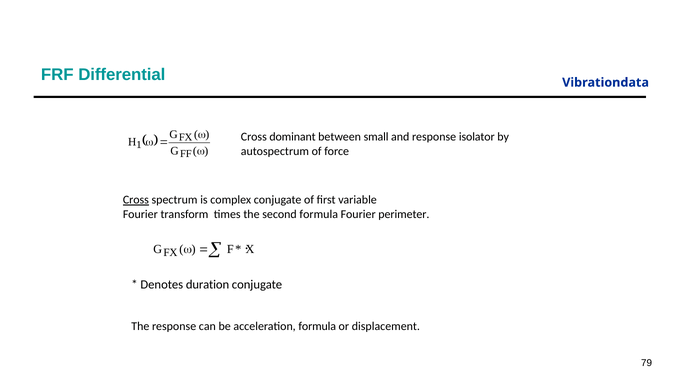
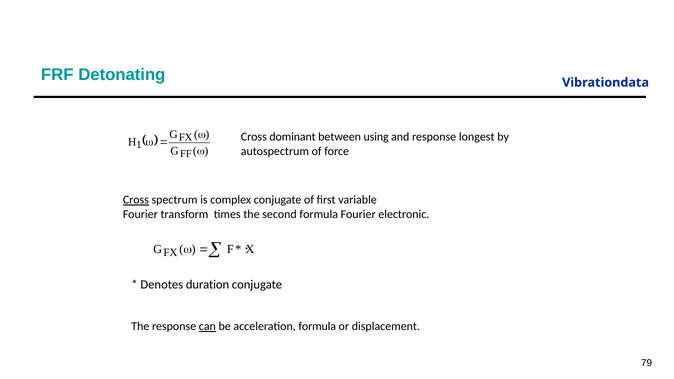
Differential: Differential -> Detonating (122, 75)
small: small -> using (376, 137)
isolator: isolator -> longest (477, 137)
perimeter: perimeter -> electronic (404, 214)
can underline: none -> present (207, 326)
